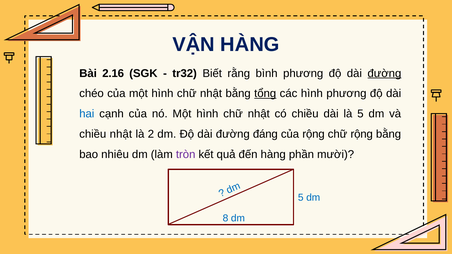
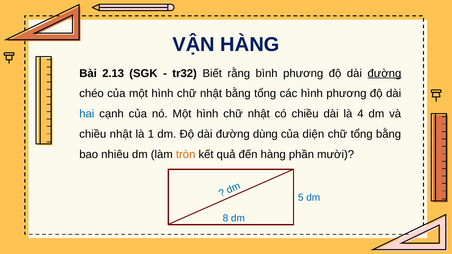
2.16: 2.16 -> 2.13 (113, 73)
tổng underline: present -> none (265, 94)
là 5: 5 -> 4 (360, 114)
2: 2 -> 1 (151, 134)
đáng: đáng -> dùng (265, 134)
của rộng: rộng -> diện (313, 134)
chữ rộng: rộng -> tổng (362, 134)
tròn colour: purple -> orange (186, 155)
